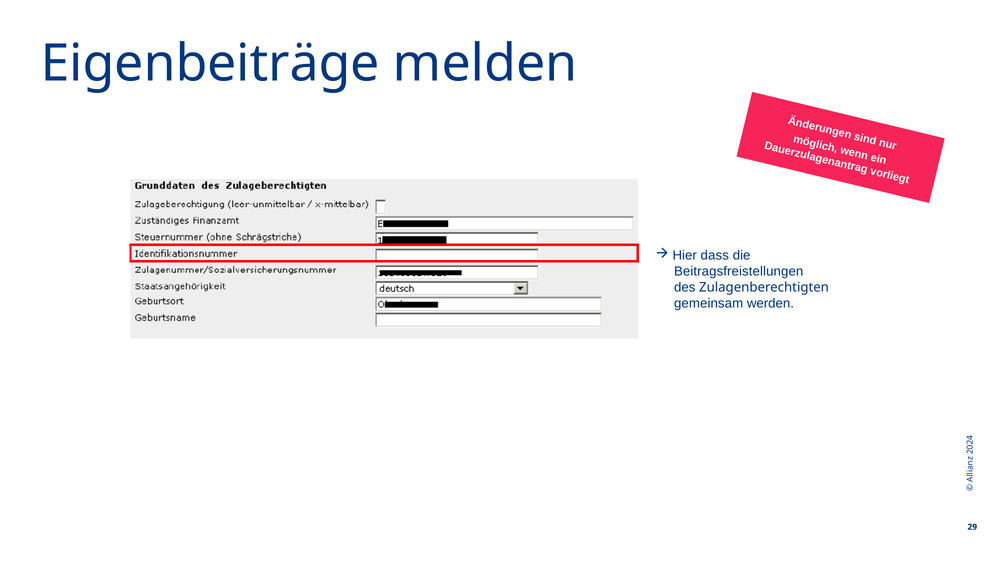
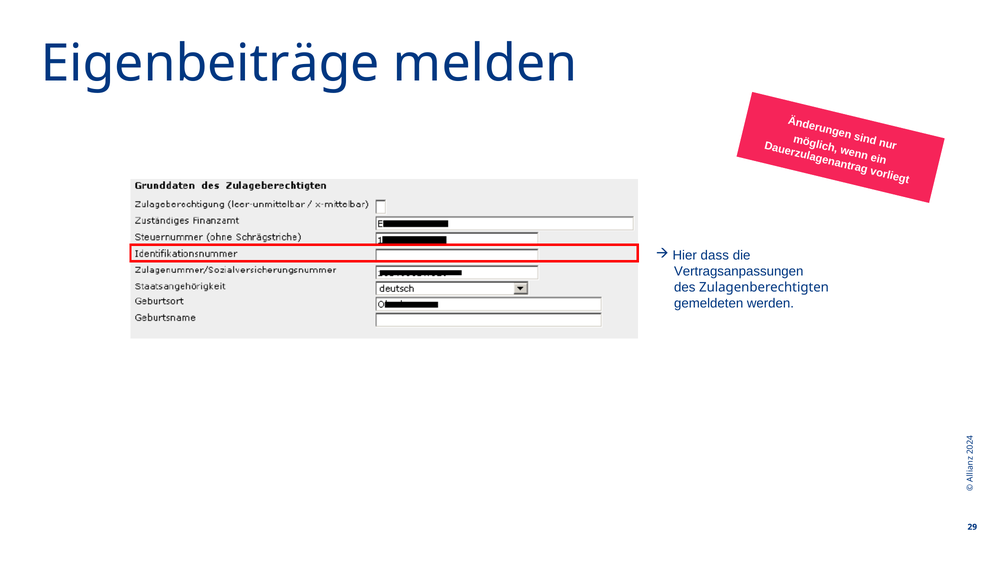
Beitragsfreistellungen: Beitragsfreistellungen -> Vertragsanpassungen (739, 272)
gemeinsam: gemeinsam -> gemeldeten (709, 304)
